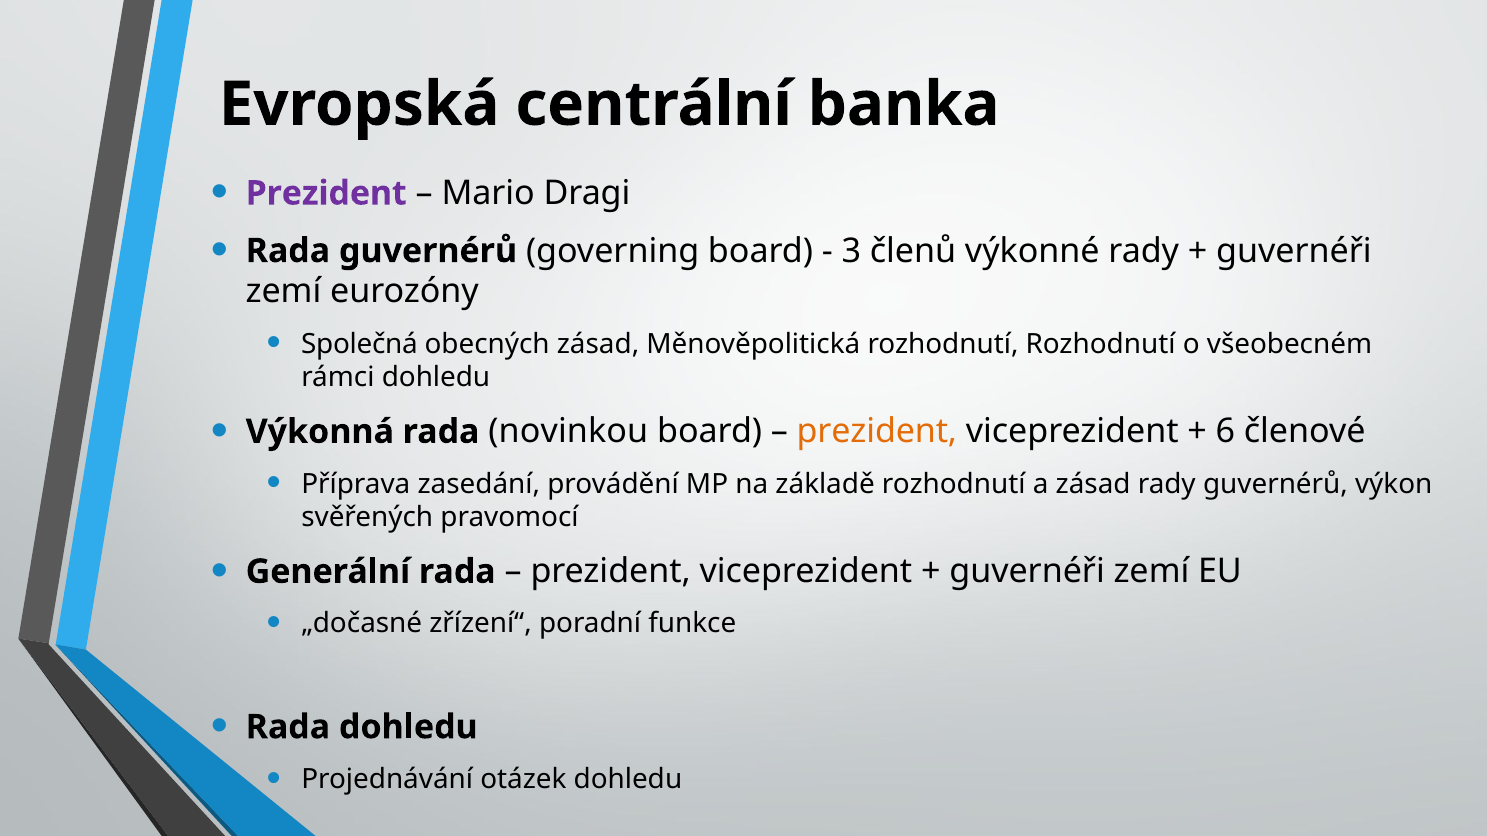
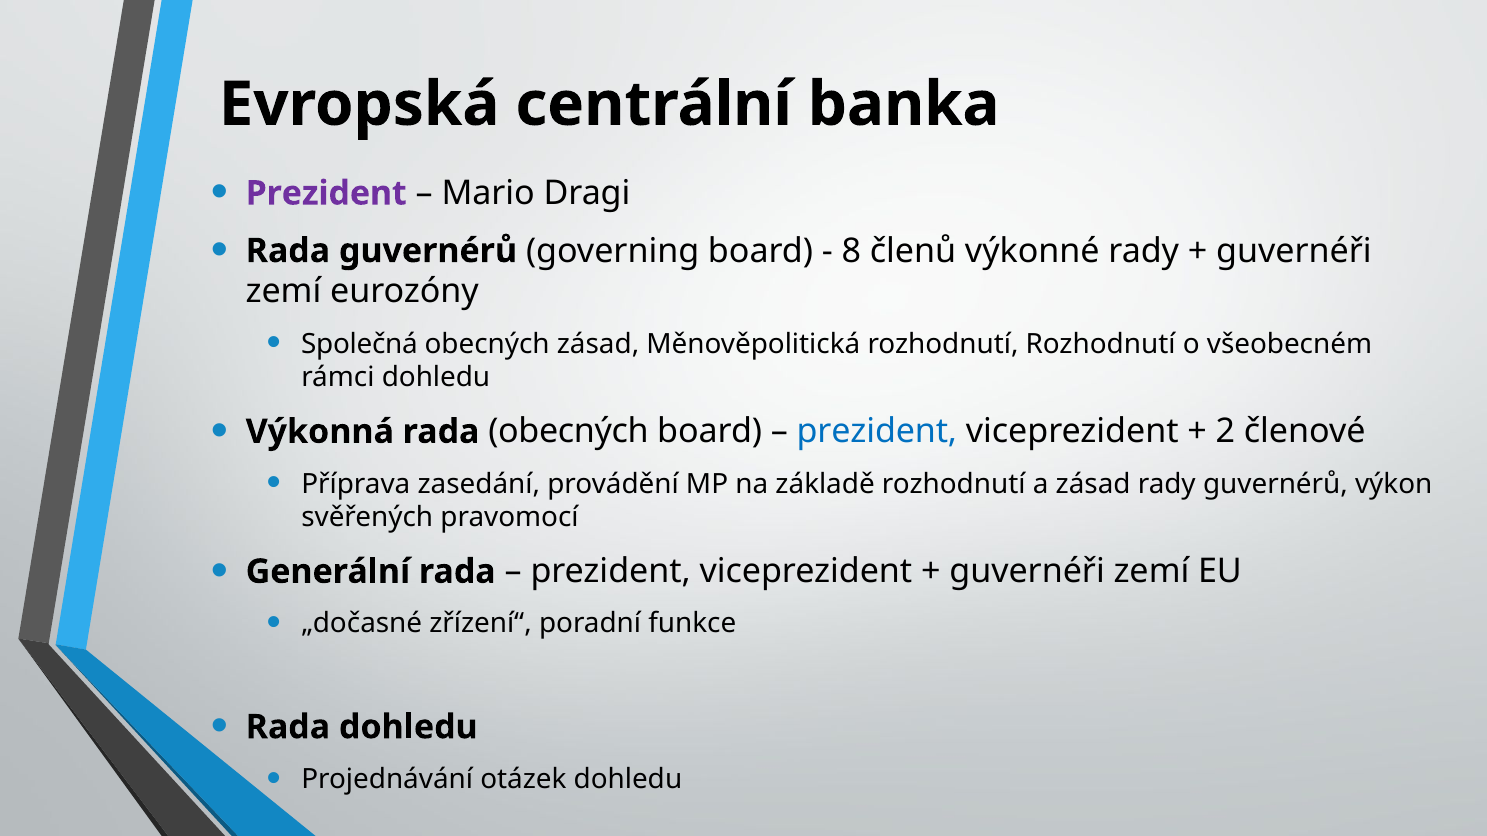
3: 3 -> 8 (851, 251)
rada novinkou: novinkou -> obecných (568, 432)
prezident colour: orange -> blue (877, 432)
6: 6 -> 2 (1225, 432)
